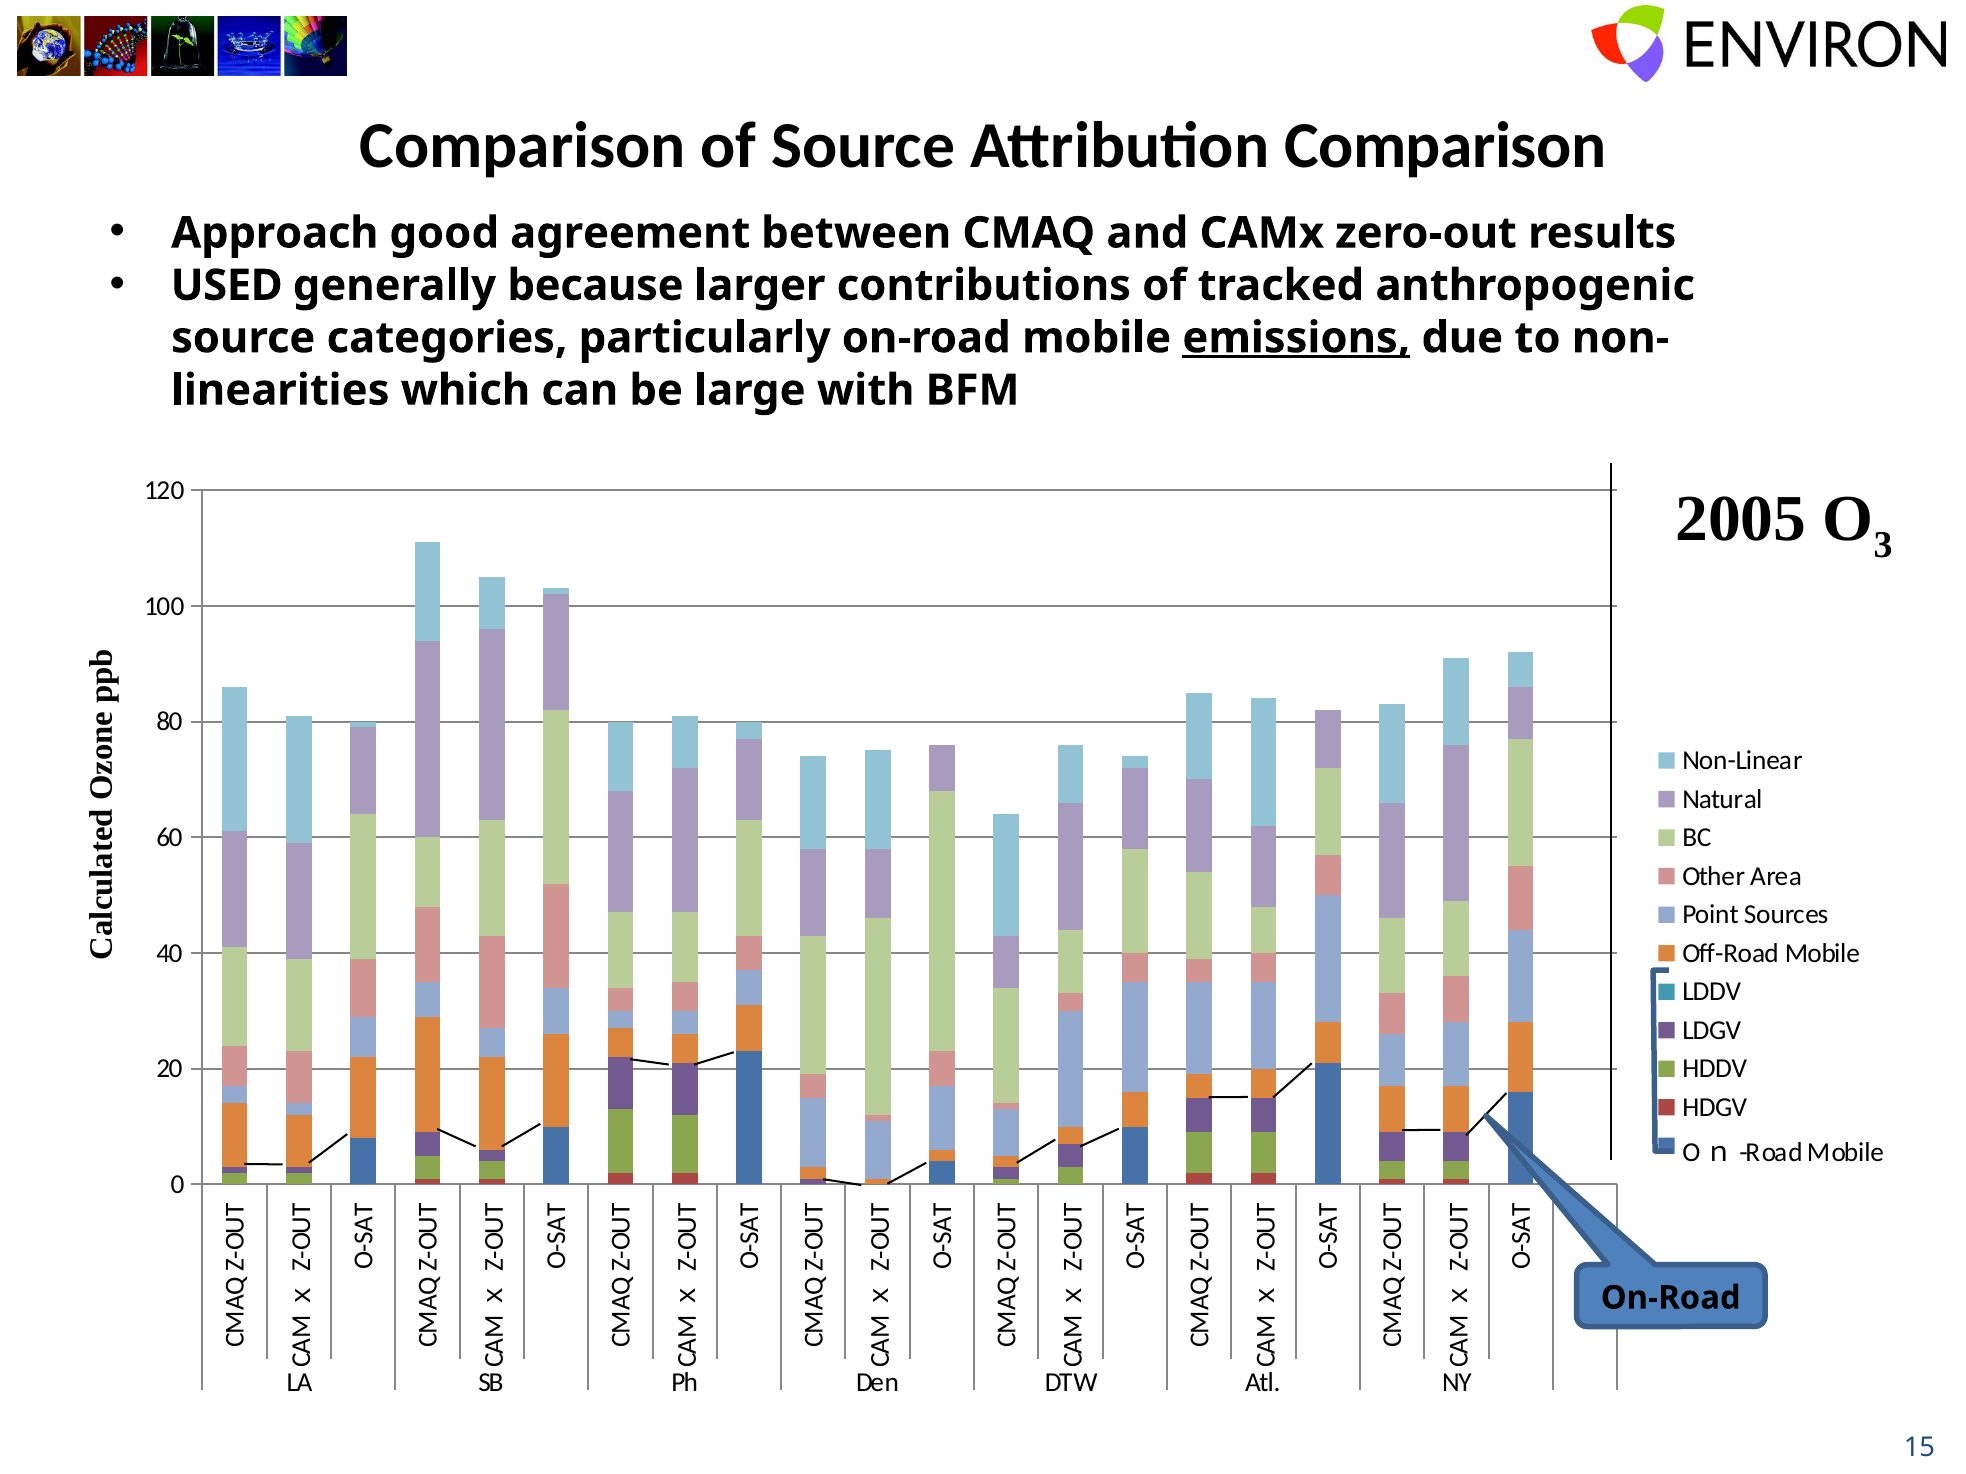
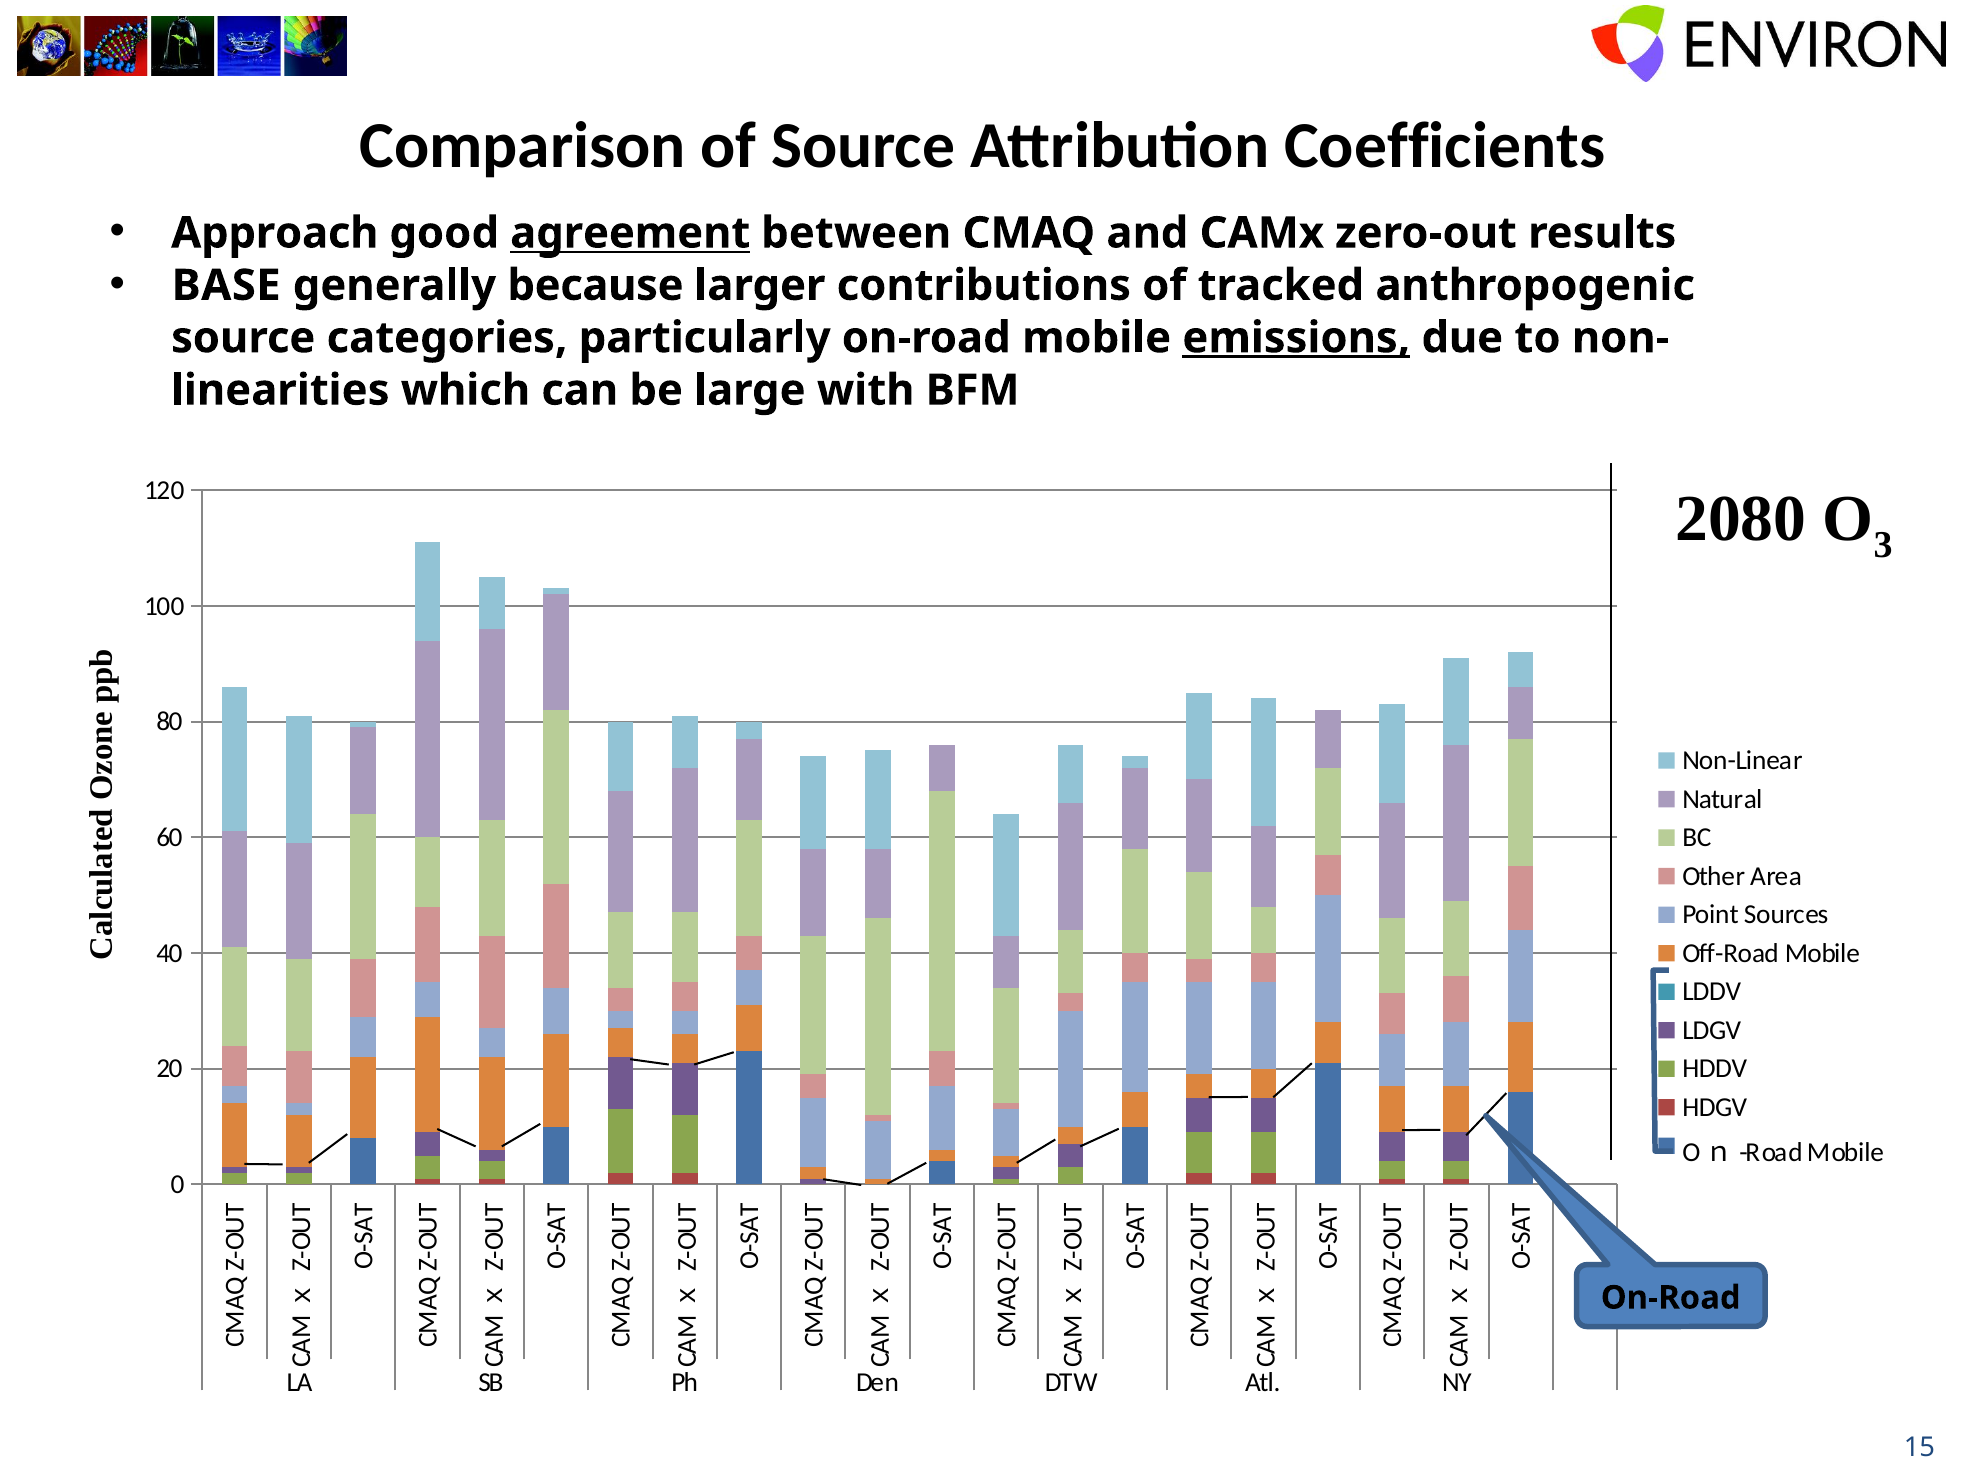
Attribution Comparison: Comparison -> Coefficients (1445, 146)
agreement underline: none -> present (630, 233)
USED: USED -> BASE (226, 286)
2005: 2005 -> 2080 (1741, 519)
